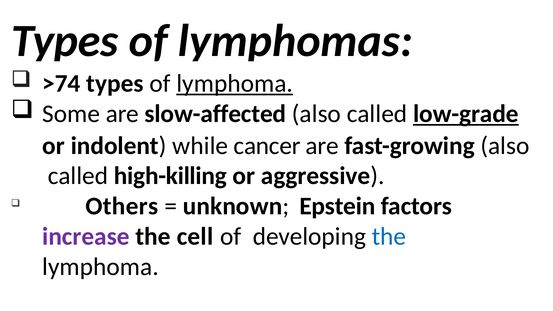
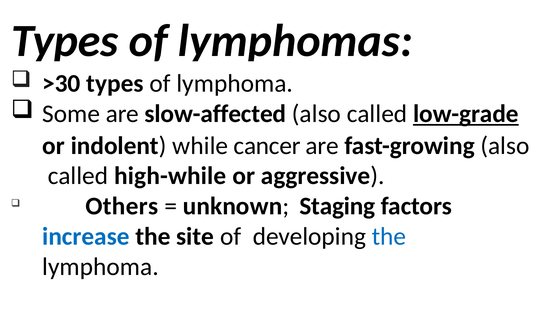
>74: >74 -> >30 (61, 84)
lymphoma underline: present -> none (235, 84)
high-killing: high-killing -> high-while (170, 176)
Epstein: Epstein -> Staging (337, 206)
increase colour: purple -> blue (86, 237)
cell: cell -> site (195, 237)
